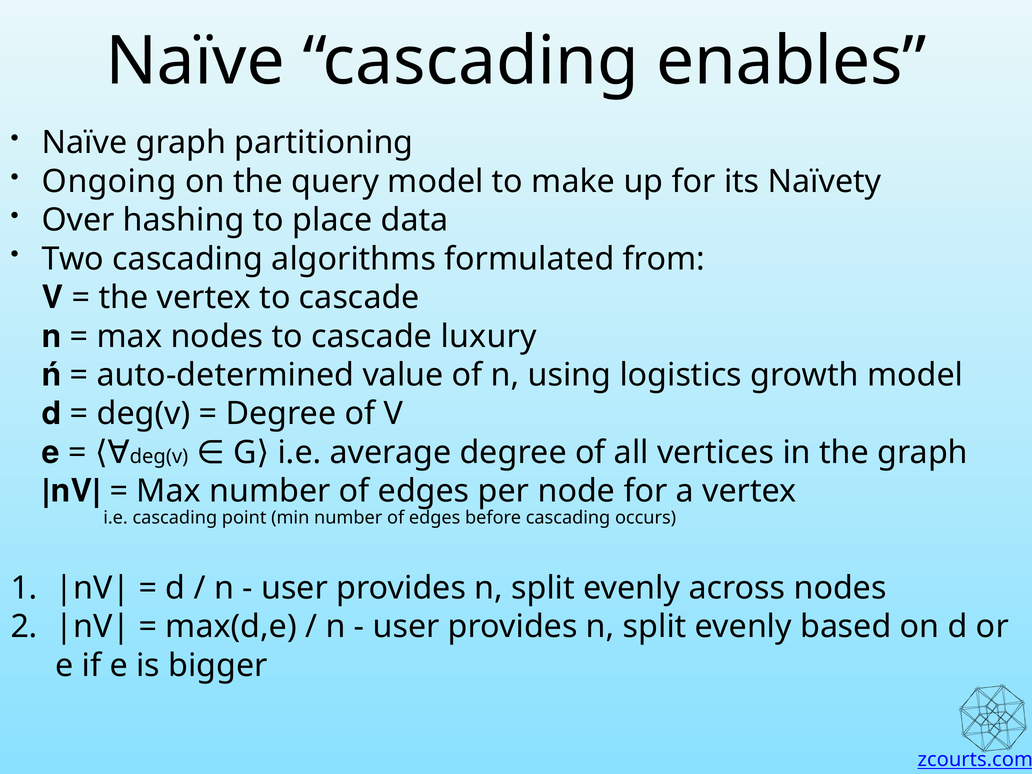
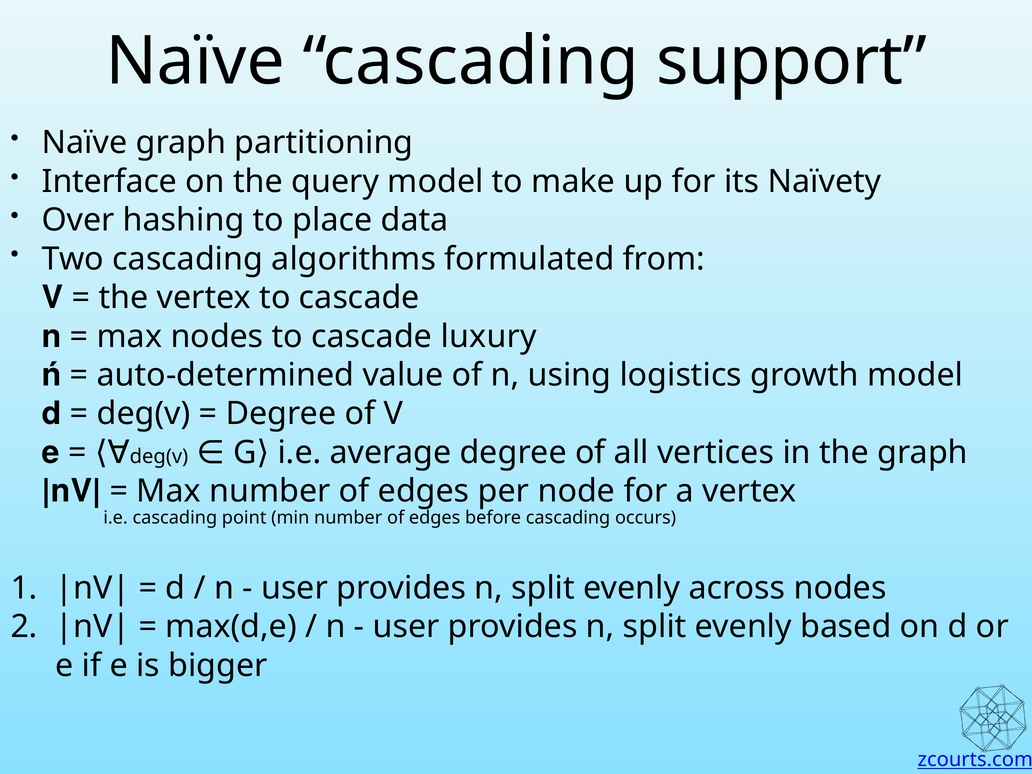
enables: enables -> support (792, 61)
Ongoing: Ongoing -> Interface (110, 182)
